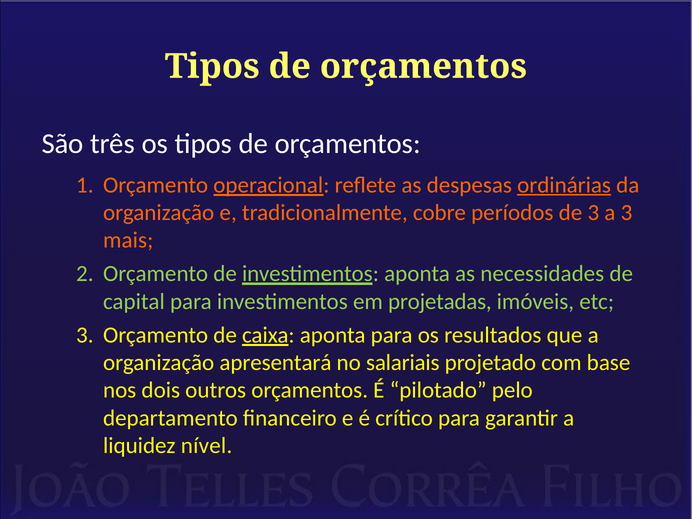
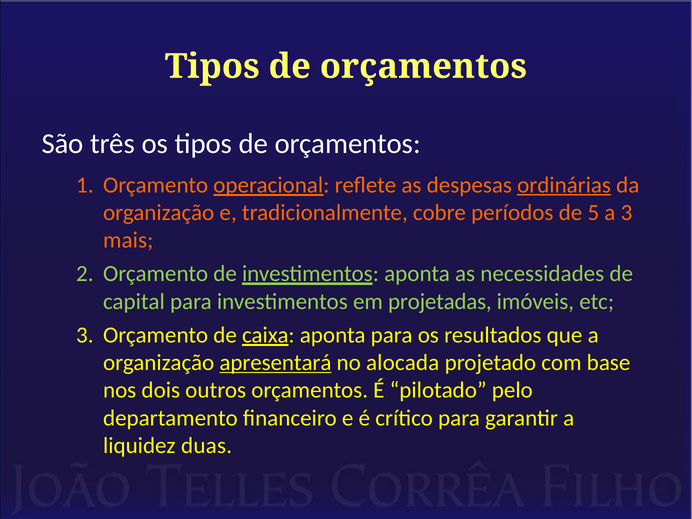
de 3: 3 -> 5 (593, 213)
apresentará underline: none -> present (275, 363)
salariais: salariais -> alocada (403, 363)
nível: nível -> duas (207, 446)
